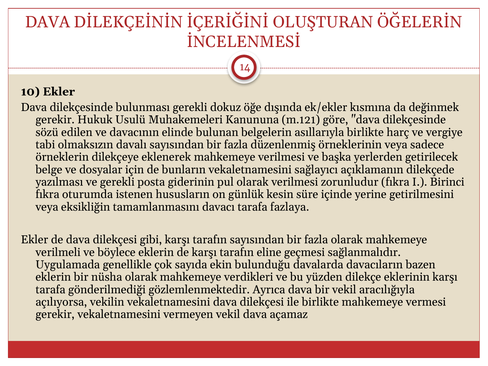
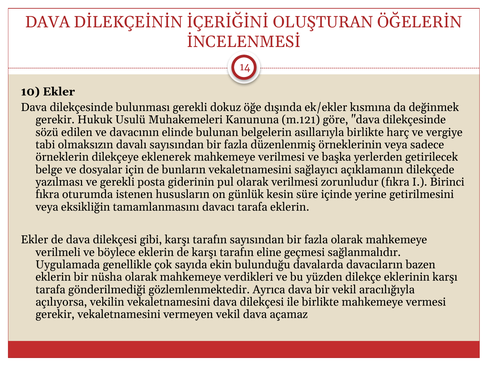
tarafa fazlaya: fazlaya -> eklerin (290, 207)
